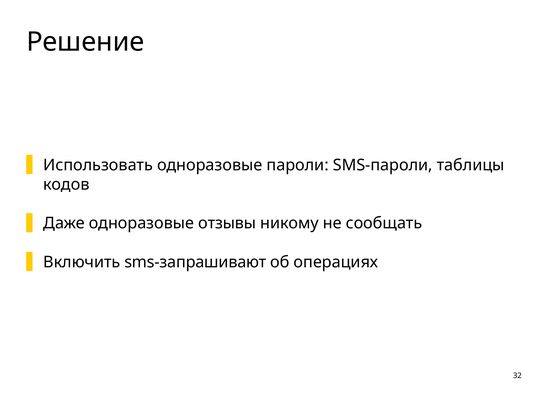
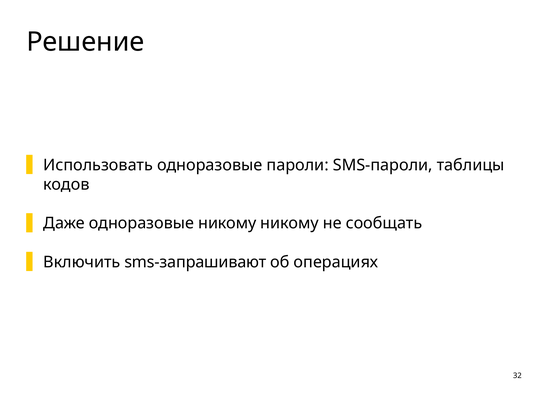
одноразовые отзывы: отзывы -> никому (227, 223)
